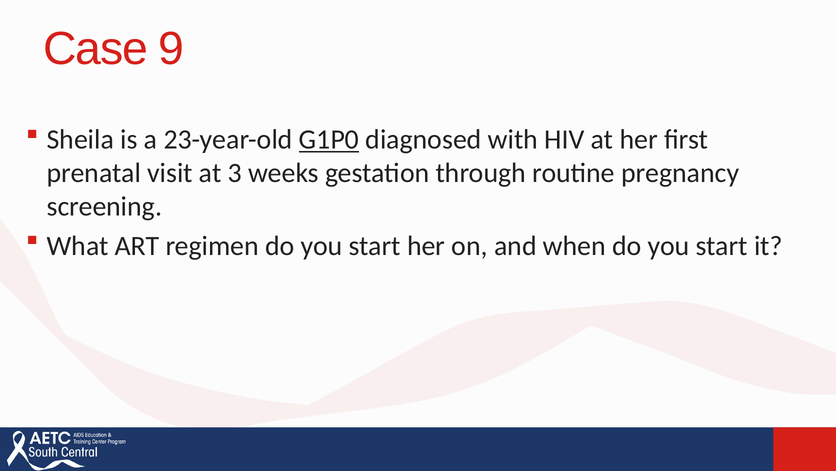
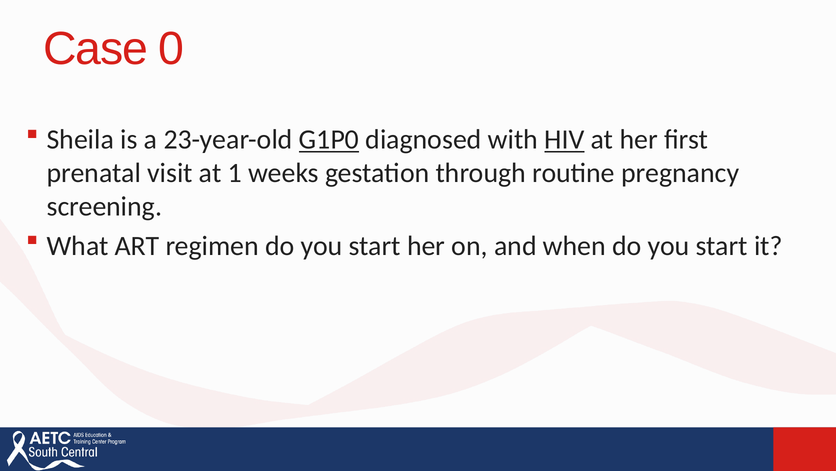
9: 9 -> 0 (171, 49)
HIV underline: none -> present (564, 140)
3: 3 -> 1 (235, 173)
